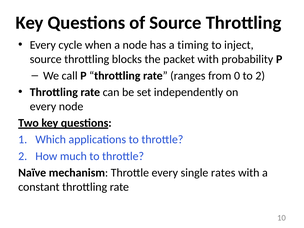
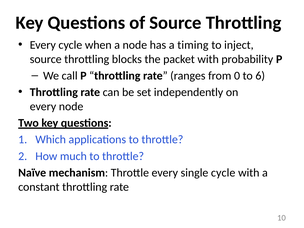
to 2: 2 -> 6 (260, 76)
single rates: rates -> cycle (223, 173)
